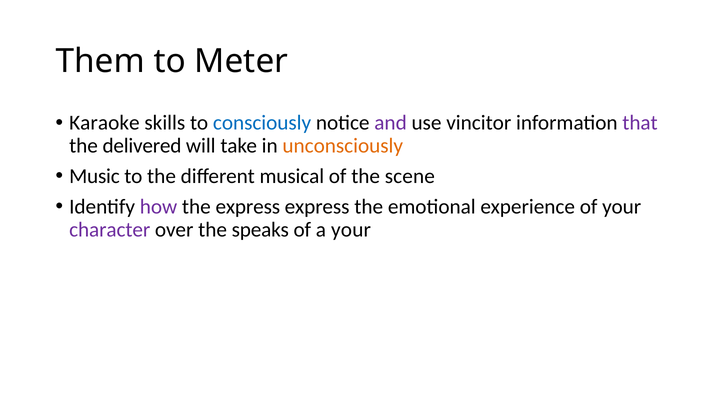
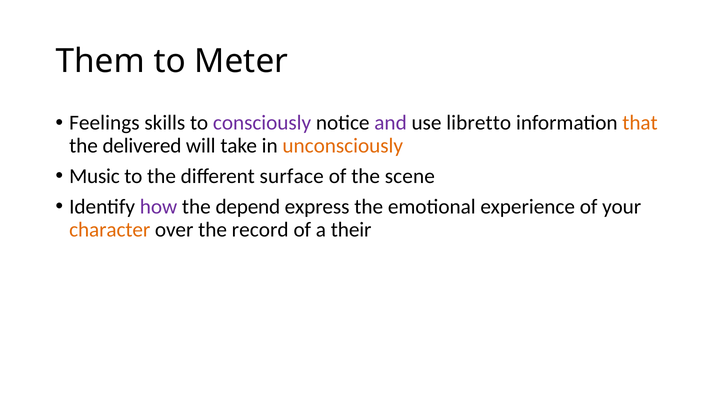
Karaoke: Karaoke -> Feelings (104, 123)
consciously colour: blue -> purple (262, 123)
vincitor: vincitor -> libretto (479, 123)
that colour: purple -> orange (640, 123)
musical: musical -> surface (292, 177)
the express: express -> depend (248, 207)
character colour: purple -> orange (110, 230)
speaks: speaks -> record (260, 230)
a your: your -> their (351, 230)
